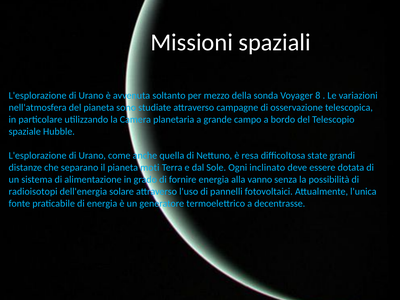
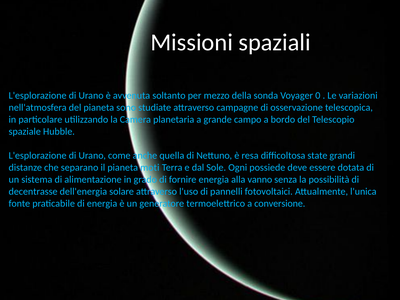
8: 8 -> 0 (318, 96)
inclinato: inclinato -> possiede (267, 168)
radioisotopi: radioisotopi -> decentrasse (33, 192)
decentrasse: decentrasse -> conversione (280, 204)
